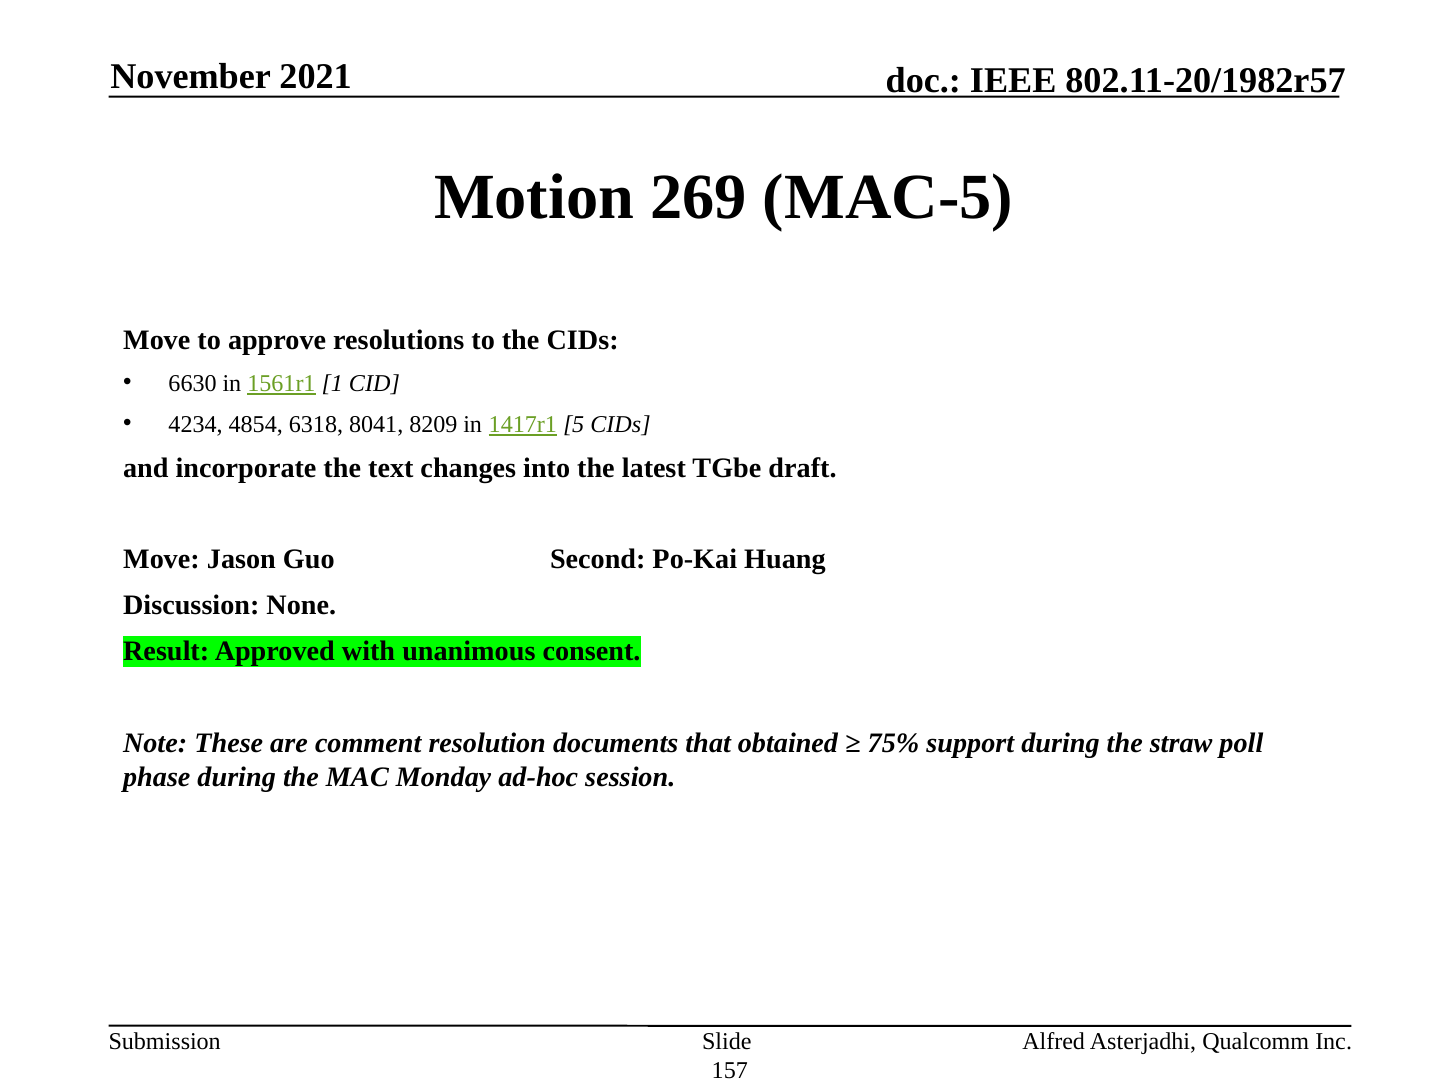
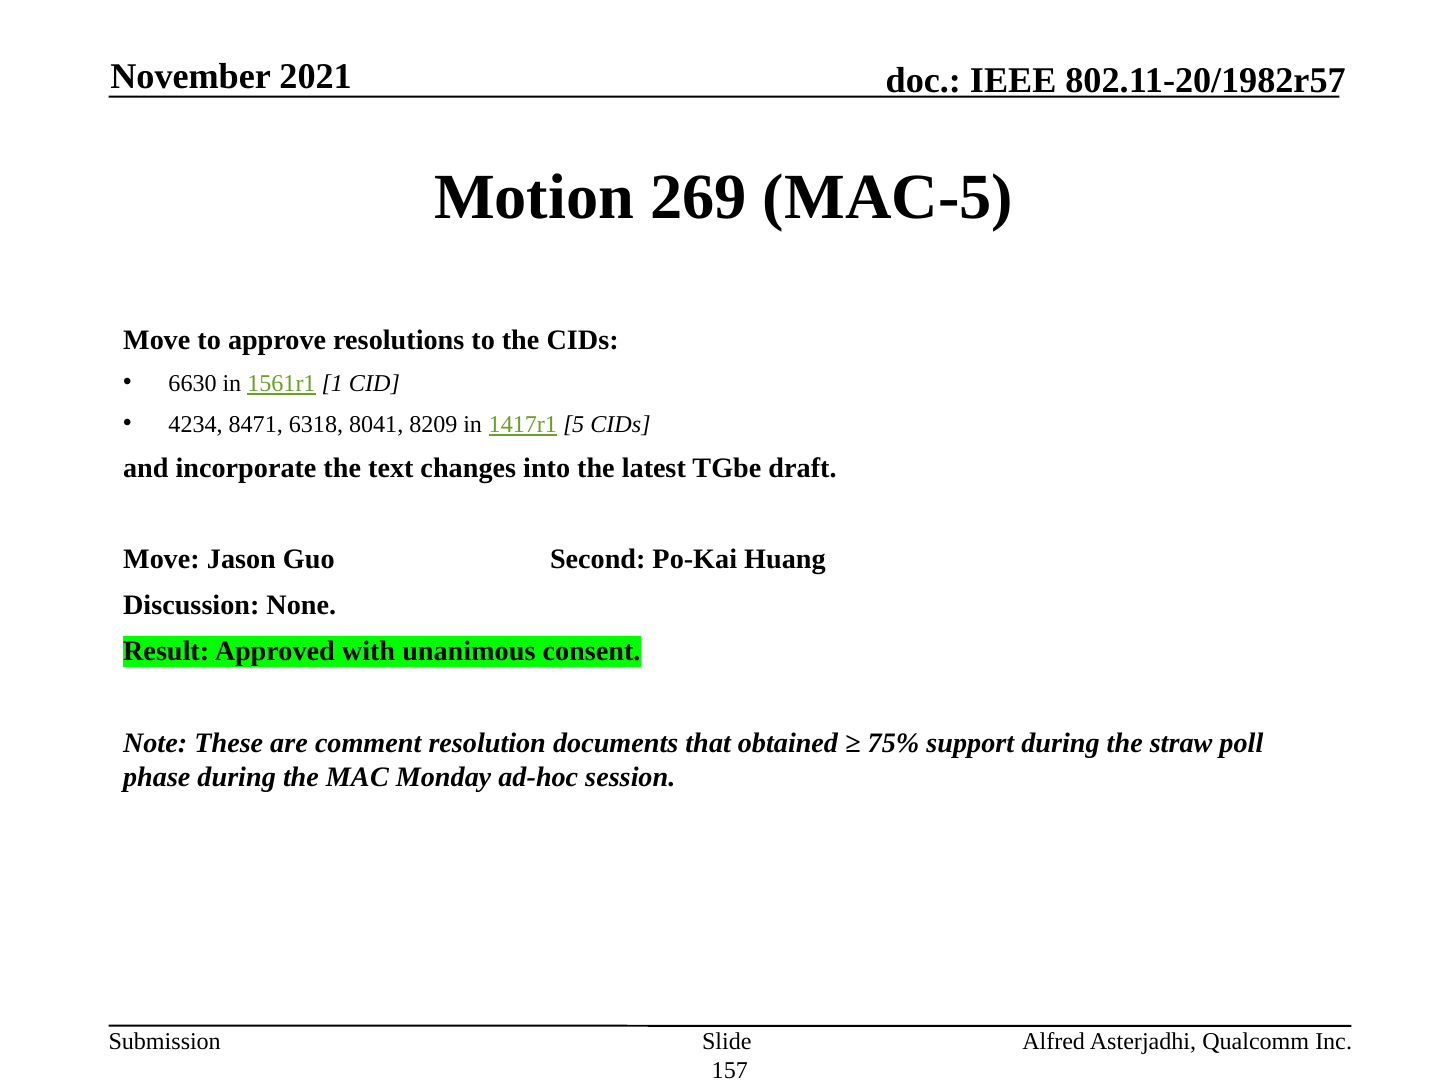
4854: 4854 -> 8471 (256, 424)
